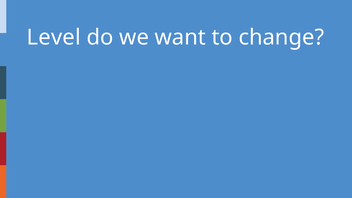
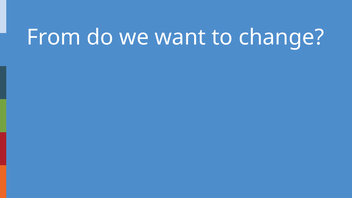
Level: Level -> From (54, 37)
